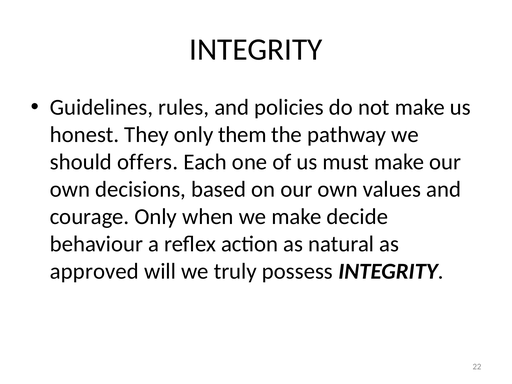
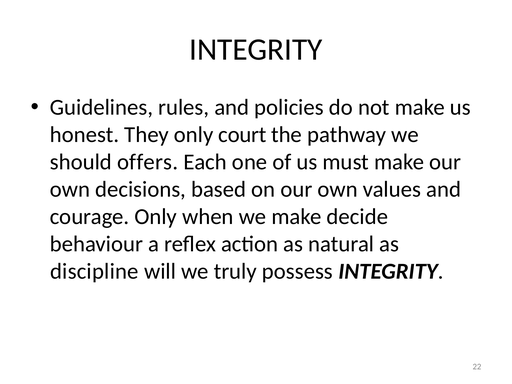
them: them -> court (242, 135)
approved: approved -> discipline (94, 271)
